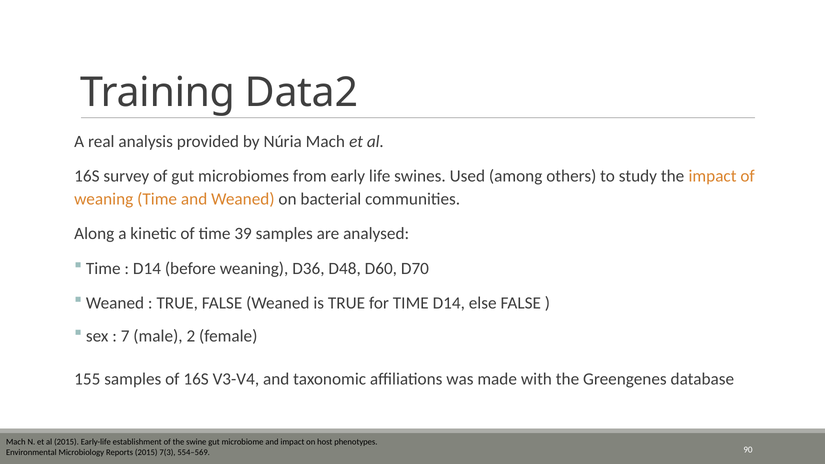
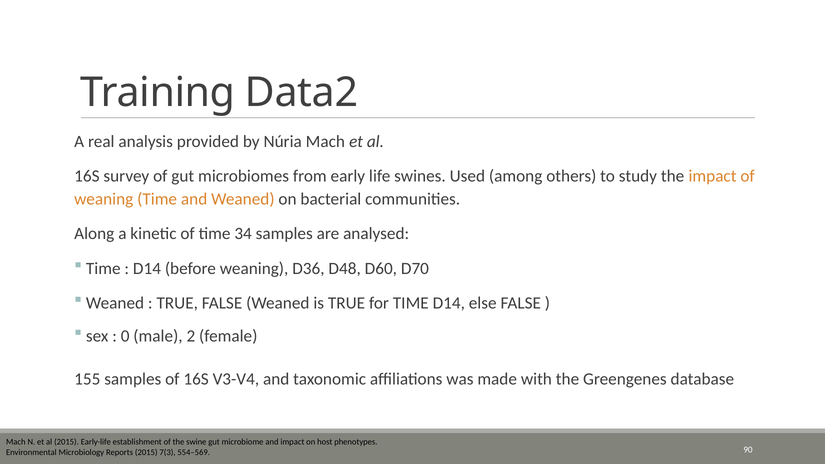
39: 39 -> 34 (243, 234)
7: 7 -> 0 (125, 336)
